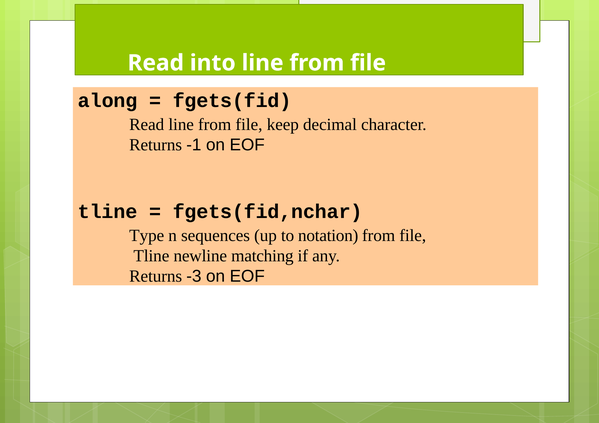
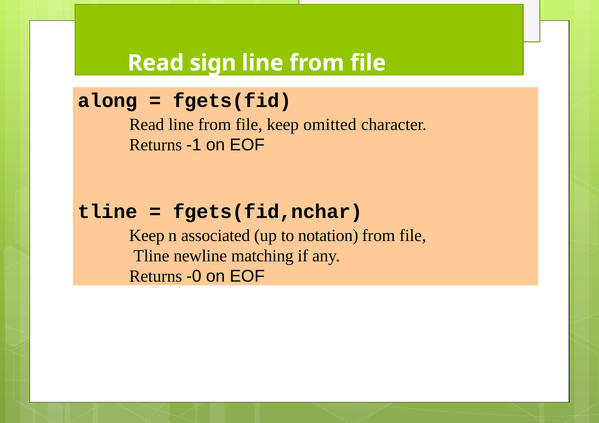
into: into -> sign (213, 63)
decimal: decimal -> omitted (330, 124)
Type: Type -> Keep (147, 236)
sequences: sequences -> associated (216, 236)
-3: -3 -> -0 (194, 276)
